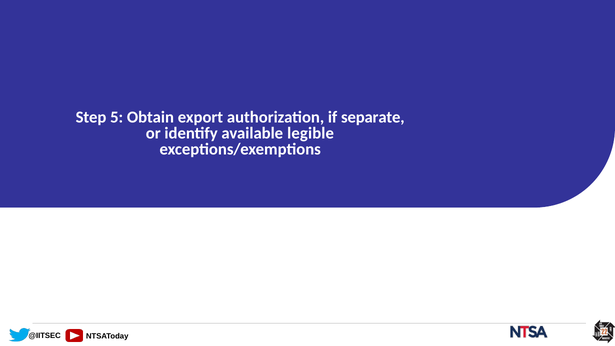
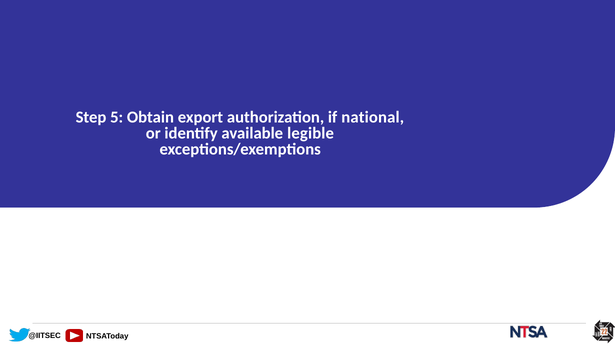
separate: separate -> national (373, 117)
